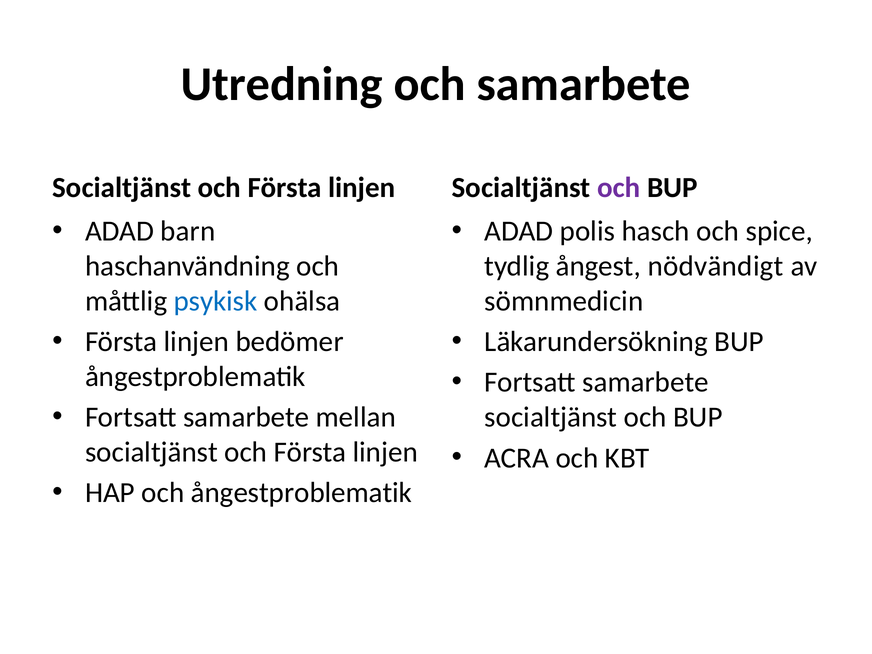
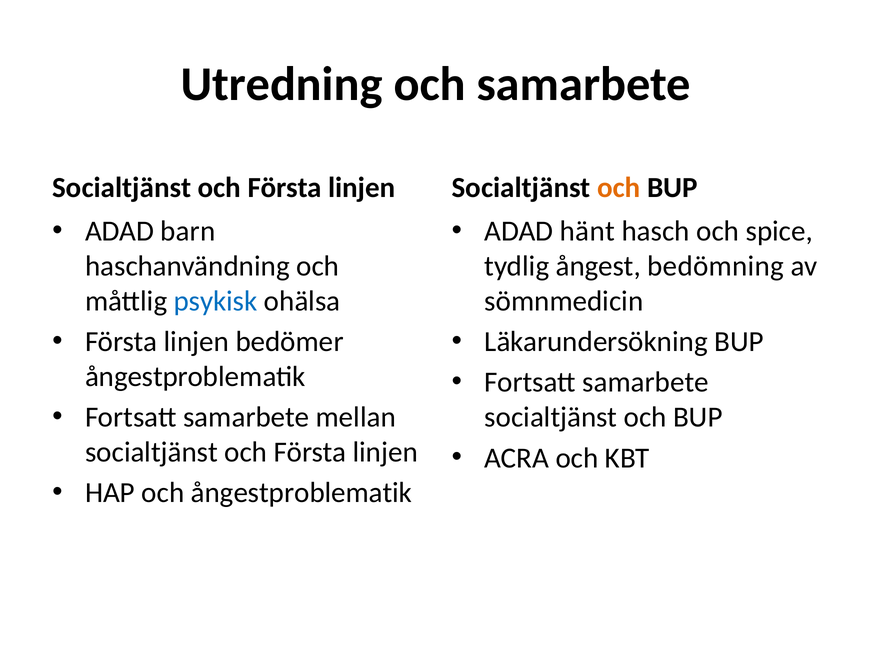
och colour: purple -> orange (619, 188)
polis: polis -> hänt (587, 231)
nödvändigt: nödvändigt -> bedömning (716, 266)
